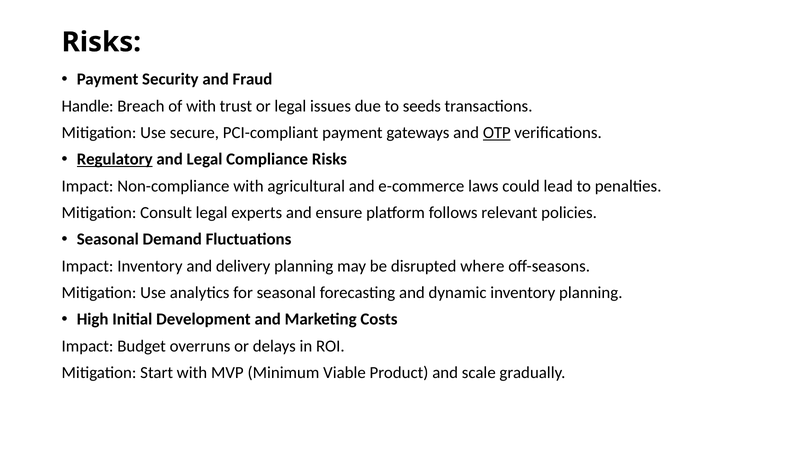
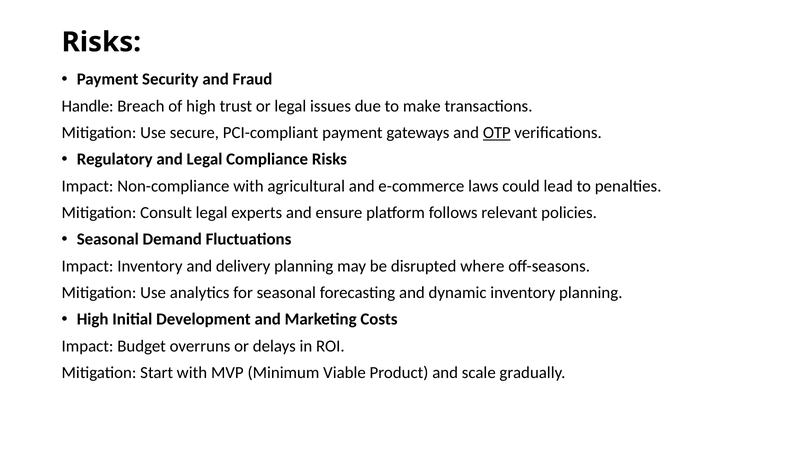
of with: with -> high (201, 106)
seeds: seeds -> make (422, 106)
Regulatory underline: present -> none (115, 159)
